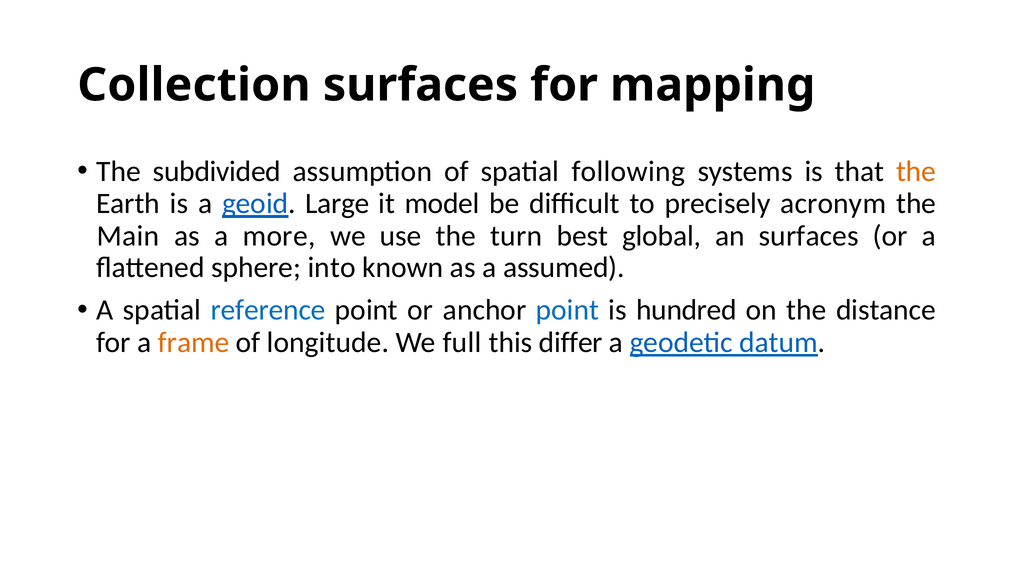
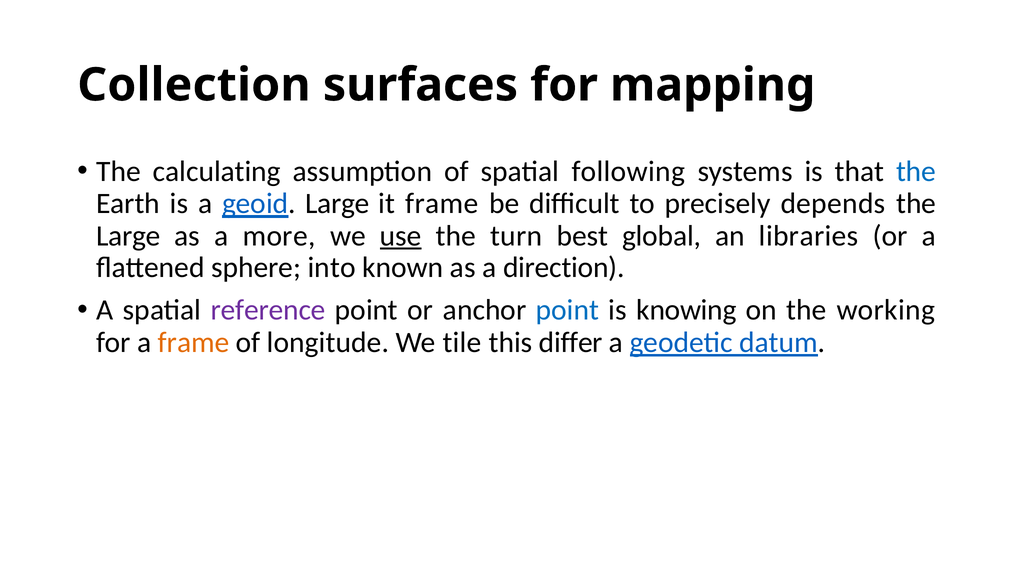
subdivided: subdivided -> calculating (217, 171)
the colour: orange -> blue (916, 171)
it model: model -> frame (442, 204)
acronym: acronym -> depends (833, 204)
Main: Main -> Large (128, 236)
use underline: none -> present (401, 236)
an surfaces: surfaces -> libraries (809, 236)
assumed: assumed -> direction (564, 268)
reference colour: blue -> purple (268, 310)
hundred: hundred -> knowing (686, 310)
distance: distance -> working (886, 310)
full: full -> tile (462, 343)
